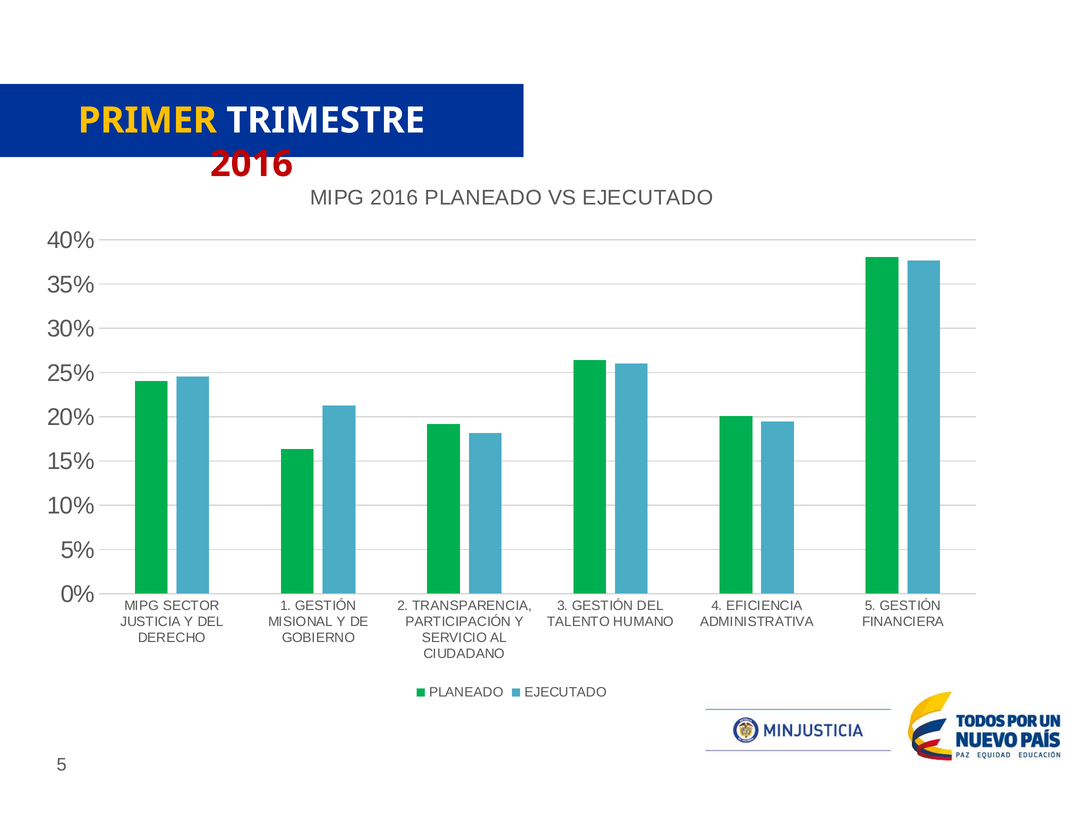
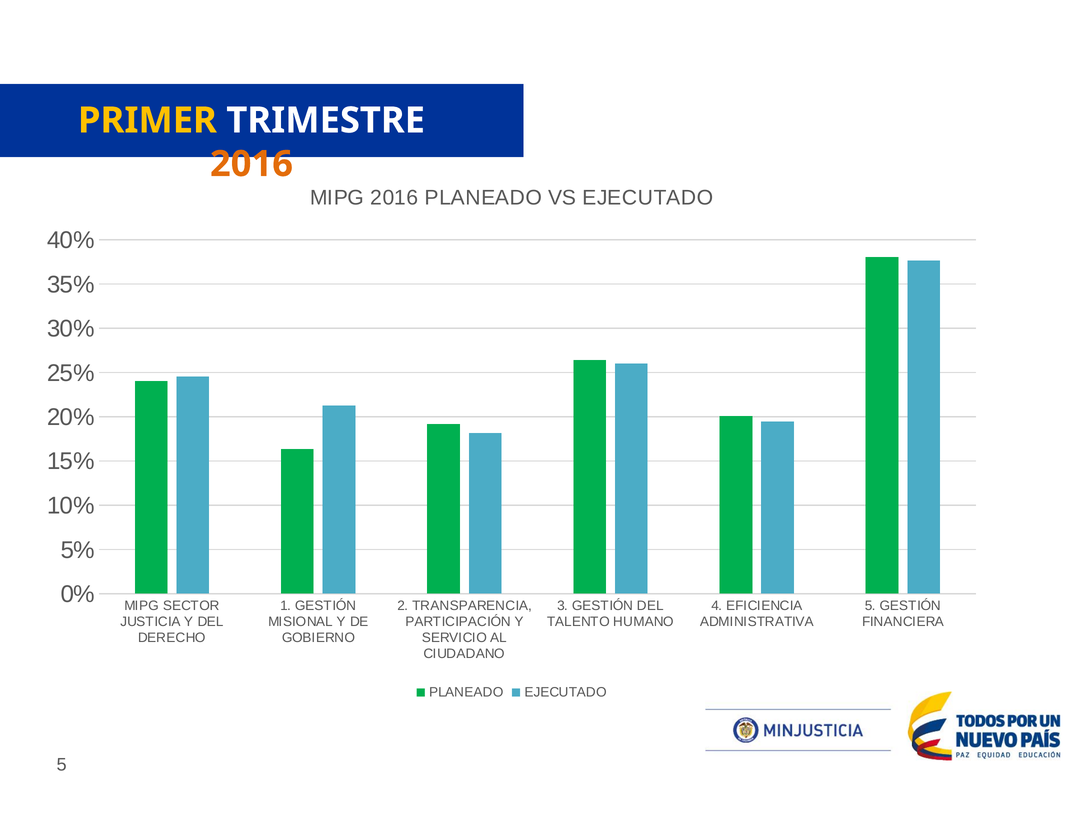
2016 colour: red -> orange (251, 164)
